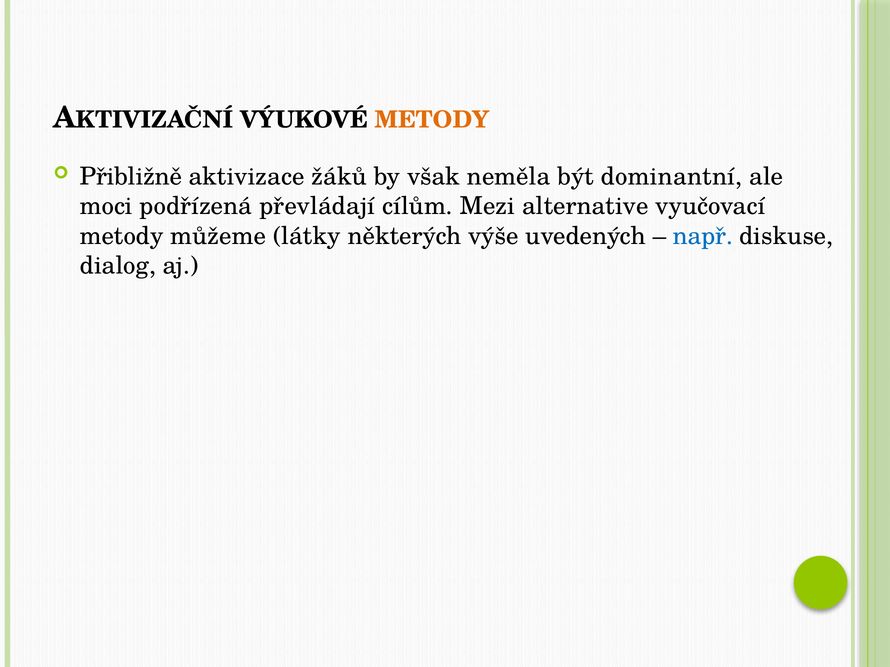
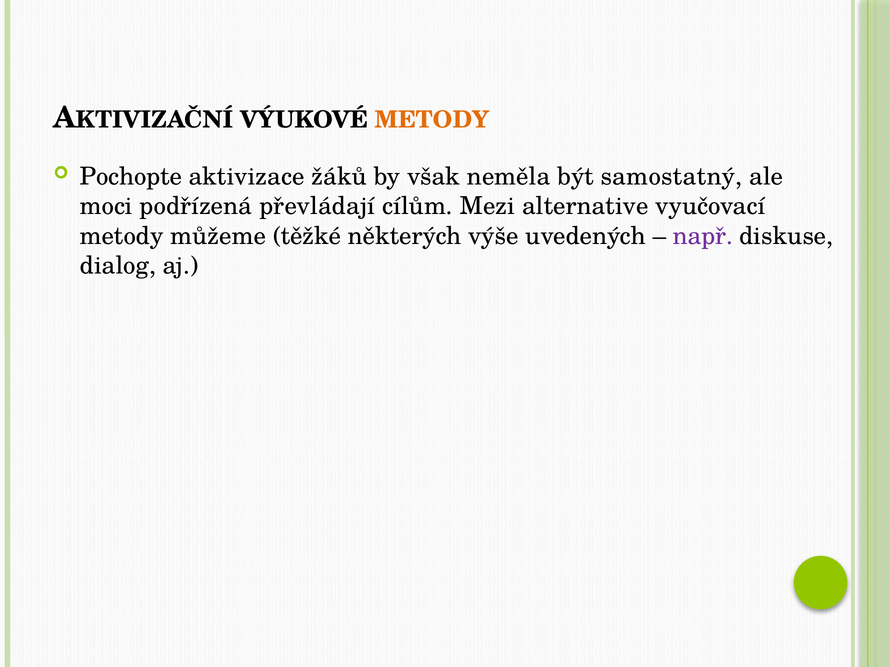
Přibližně: Přibližně -> Pochopte (131, 177)
dominantní: dominantní -> samostatný (672, 177)
látky: látky -> těžké (307, 236)
např colour: blue -> purple (703, 236)
